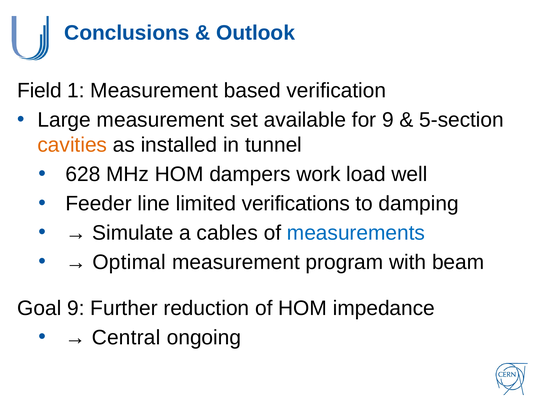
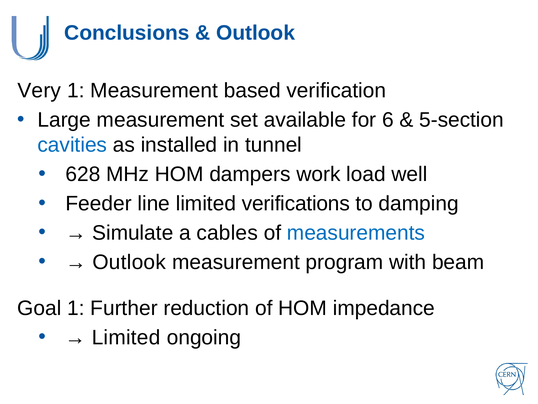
Field: Field -> Very (39, 91)
for 9: 9 -> 6 (388, 120)
cavities colour: orange -> blue (72, 145)
Optimal: Optimal -> Outlook (129, 262)
Goal 9: 9 -> 1 (76, 308)
Central: Central -> Limited (126, 337)
